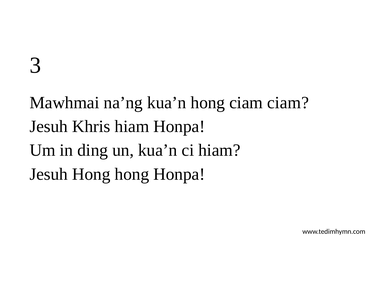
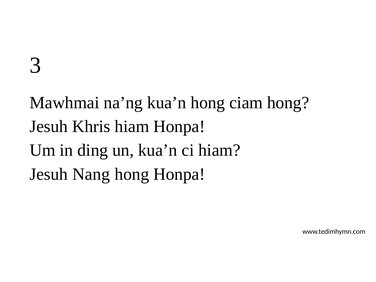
ciam ciam: ciam -> hong (288, 103)
Jesuh Hong: Hong -> Nang (91, 174)
